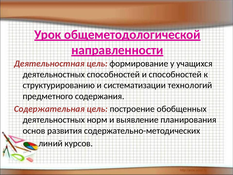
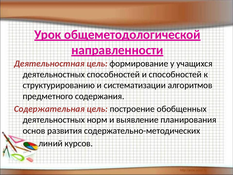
технологий: технологий -> алгоритмов (190, 85)
